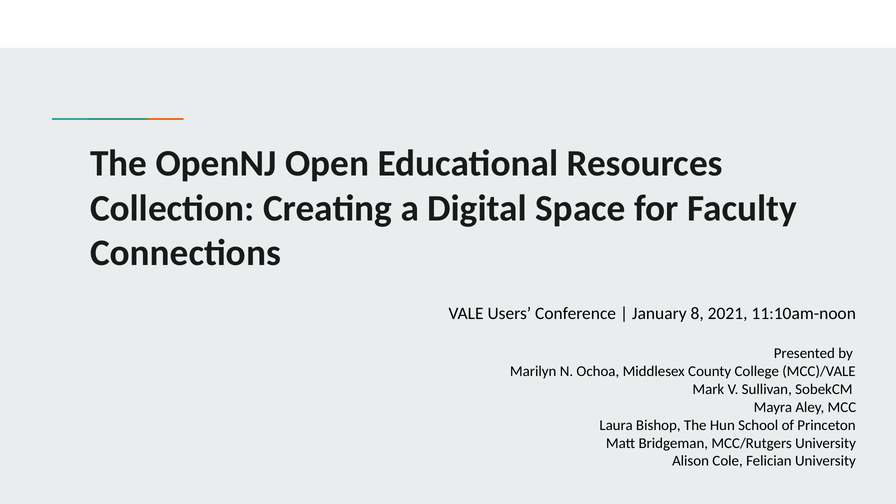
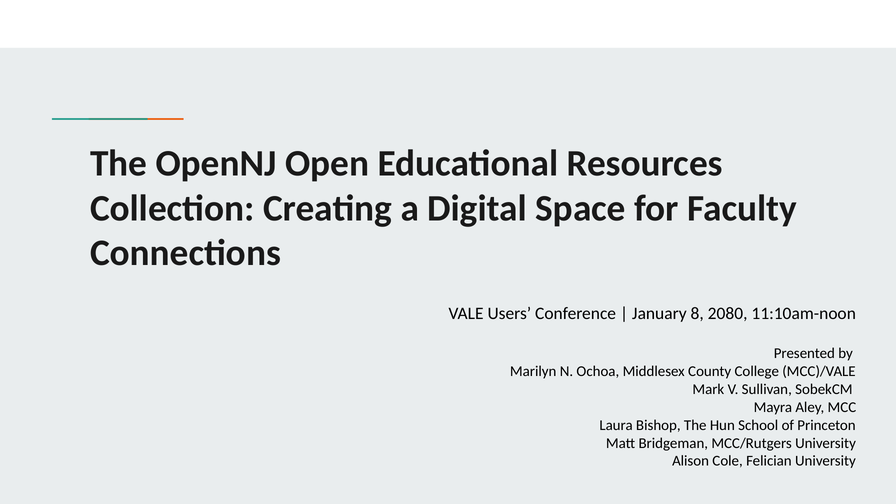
2021: 2021 -> 2080 (728, 313)
